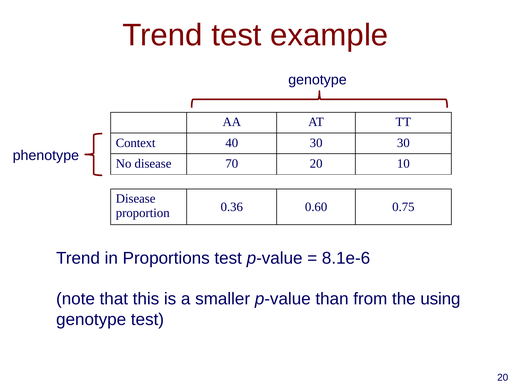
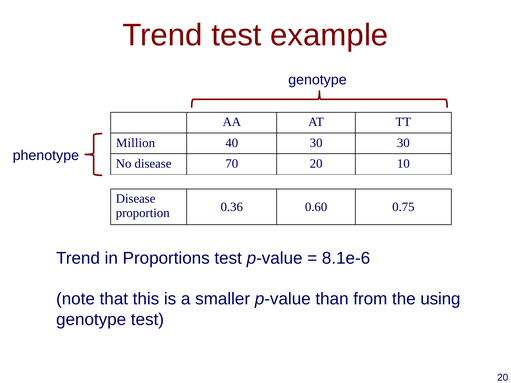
Context: Context -> Million (136, 143)
